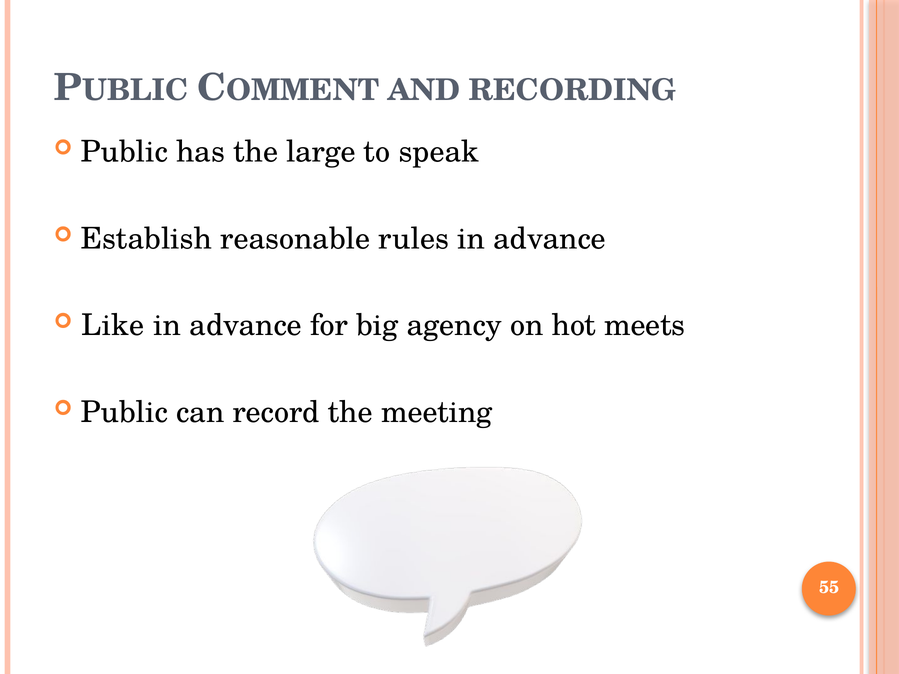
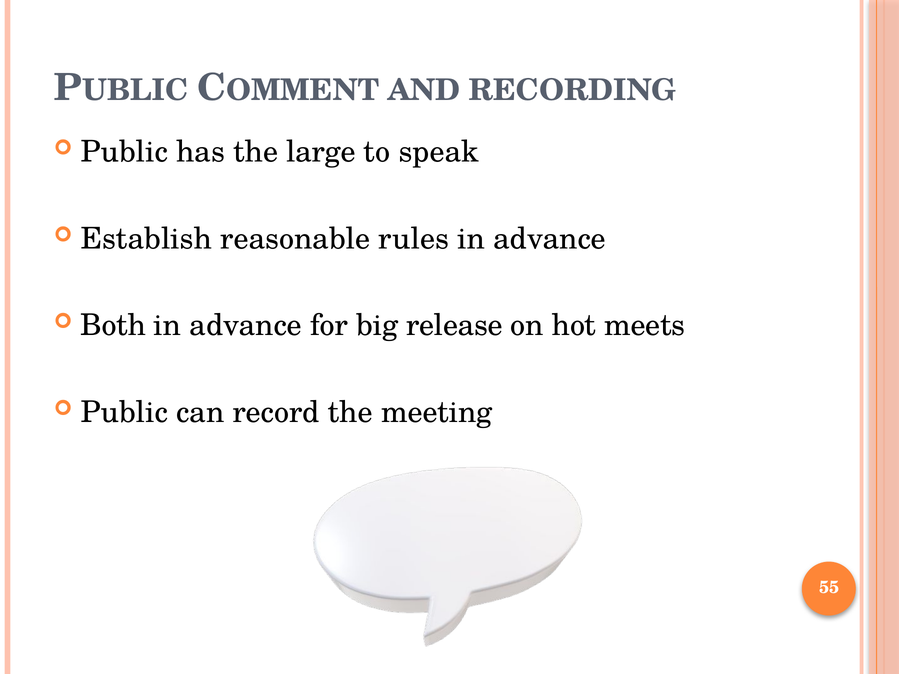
Like: Like -> Both (113, 326)
agency: agency -> release (454, 326)
